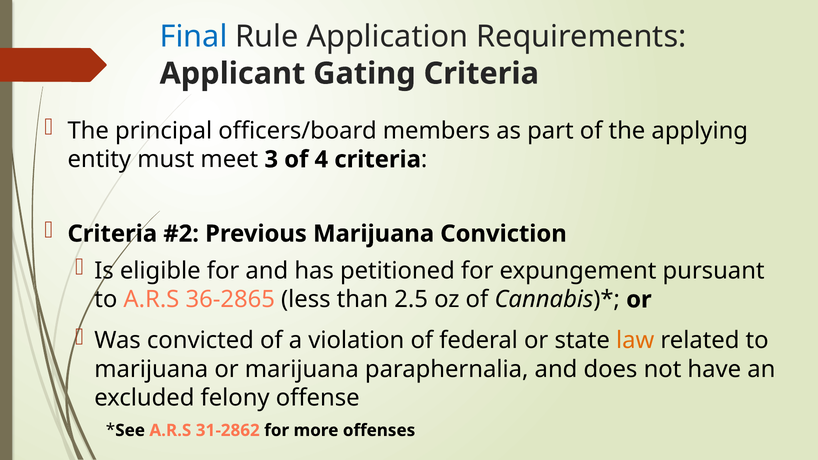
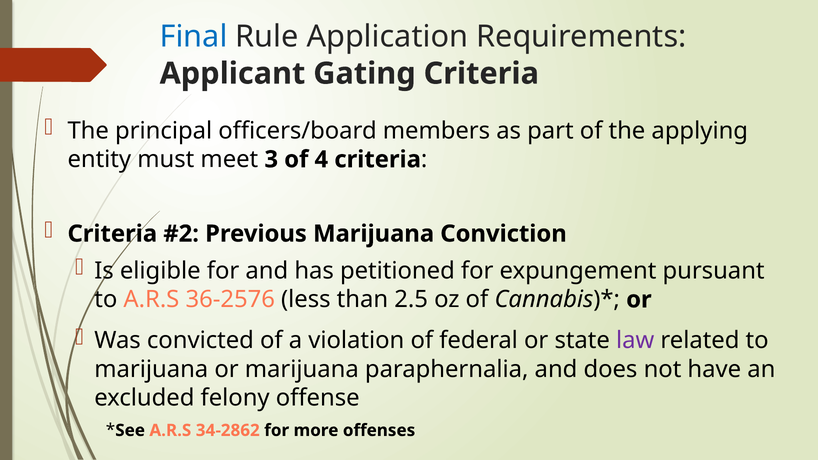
36-2865: 36-2865 -> 36-2576 (230, 300)
law colour: orange -> purple (635, 341)
31-2862: 31-2862 -> 34-2862 (228, 430)
